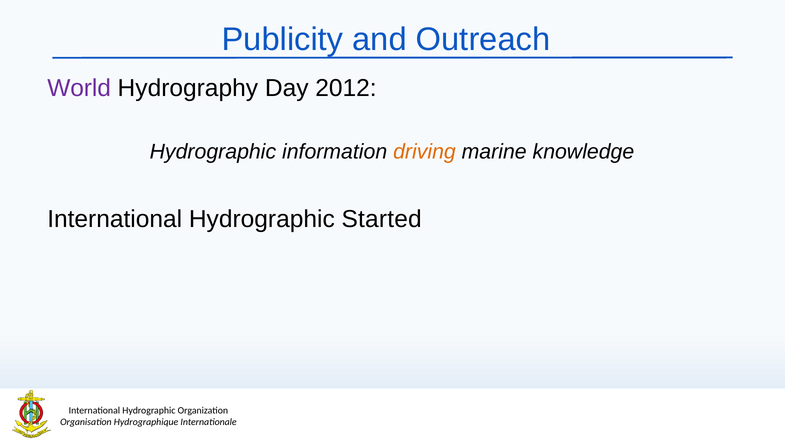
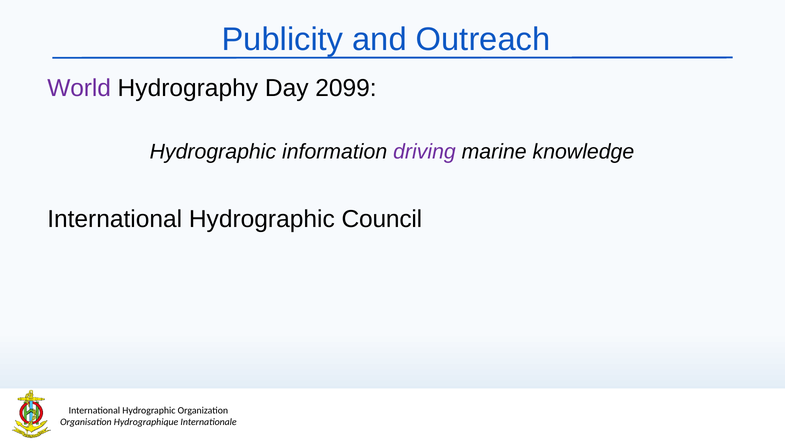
2012: 2012 -> 2099 (346, 88)
driving colour: orange -> purple (424, 152)
Started: Started -> Council (382, 220)
